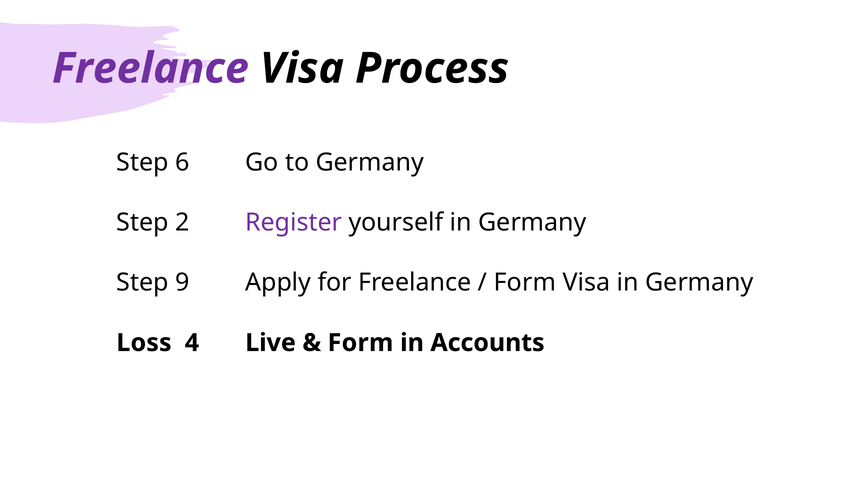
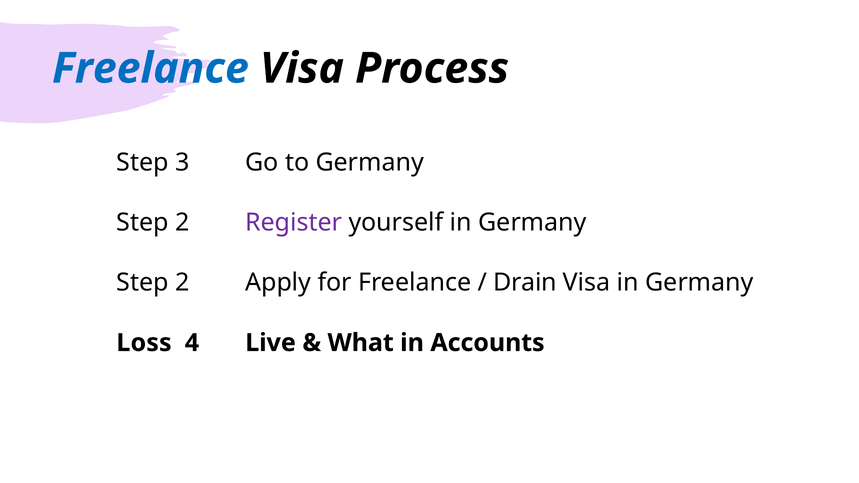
Freelance colour: purple -> blue (150, 68)
6: 6 -> 3 (182, 162)
9: 9 -> 2 (182, 283)
Form: Form -> Drain (525, 283)
Form: Form -> What (361, 343)
